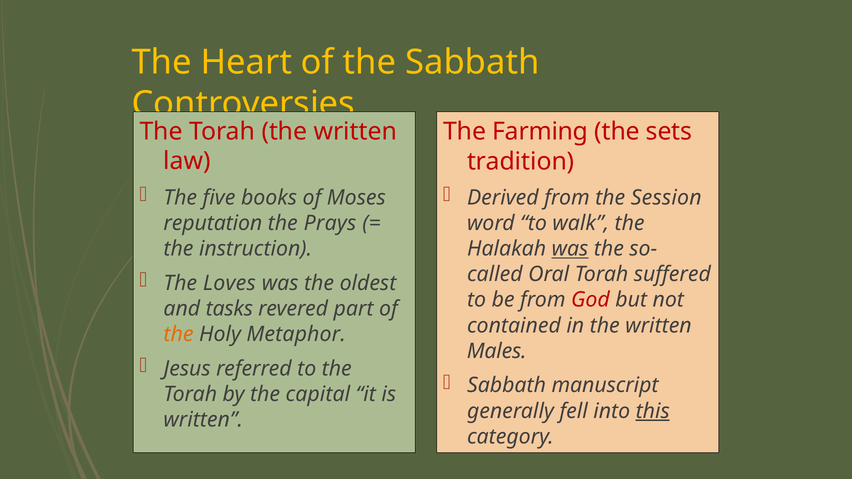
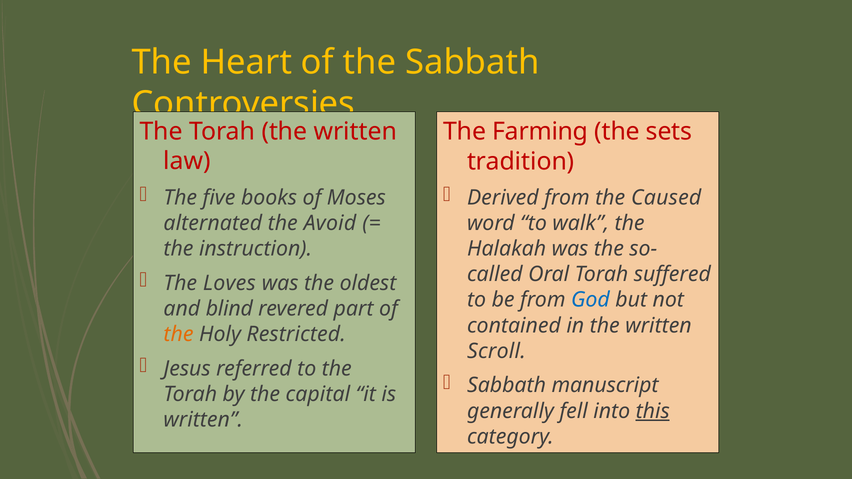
Session: Session -> Caused (666, 198)
reputation: reputation -> alternated (213, 223)
Prays: Prays -> Avoid (330, 223)
was underline: present -> none (570, 249)
God colour: red -> blue (590, 300)
tasks: tasks -> blind (229, 309)
Metaphor: Metaphor -> Restricted (296, 334)
Males: Males -> Scroll (496, 351)
